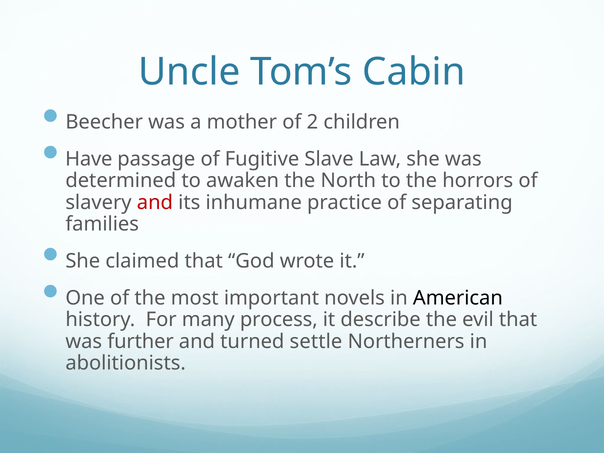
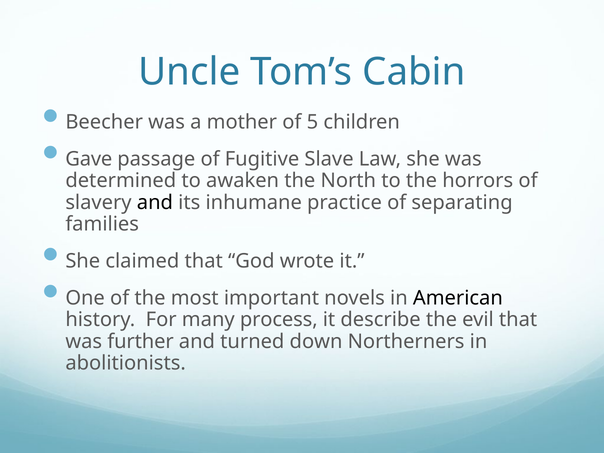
2: 2 -> 5 (312, 122)
Have: Have -> Gave (89, 159)
and colour: red -> black (155, 203)
settle: settle -> down (316, 341)
